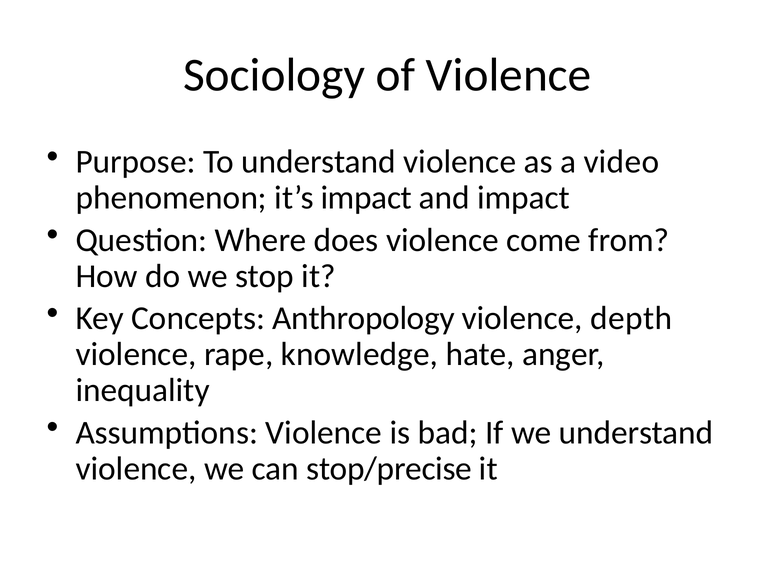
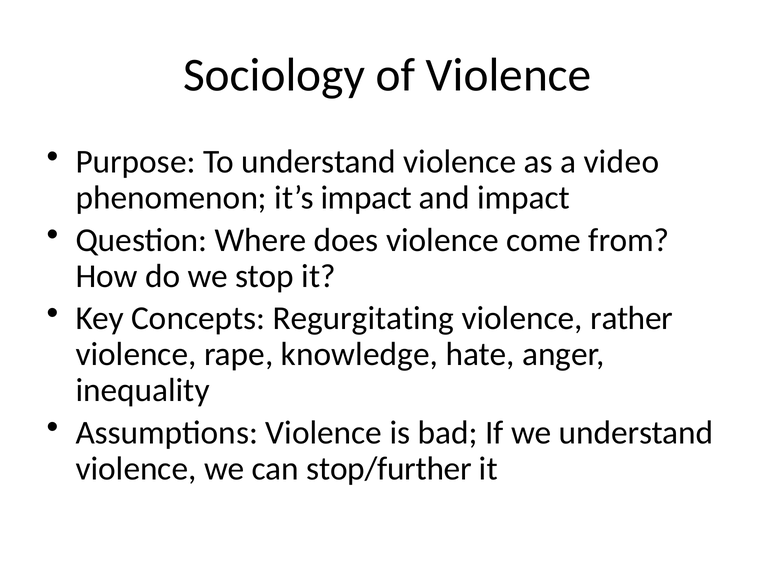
Anthropology: Anthropology -> Regurgitating (363, 319)
depth: depth -> rather (632, 319)
stop/precise: stop/precise -> stop/further (389, 469)
